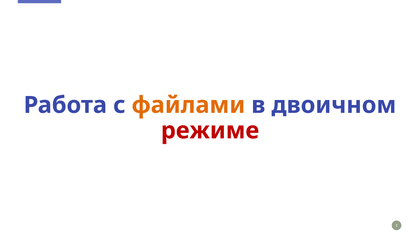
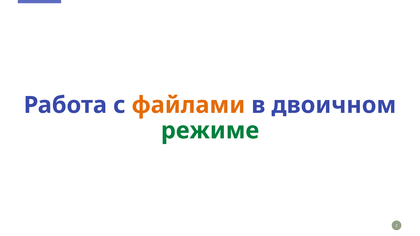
режиме colour: red -> green (210, 131)
